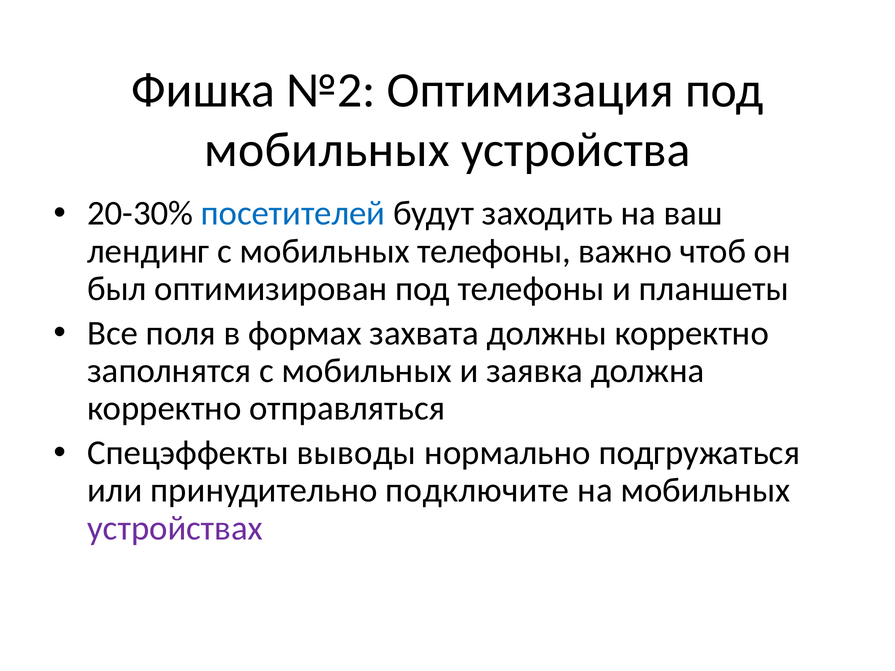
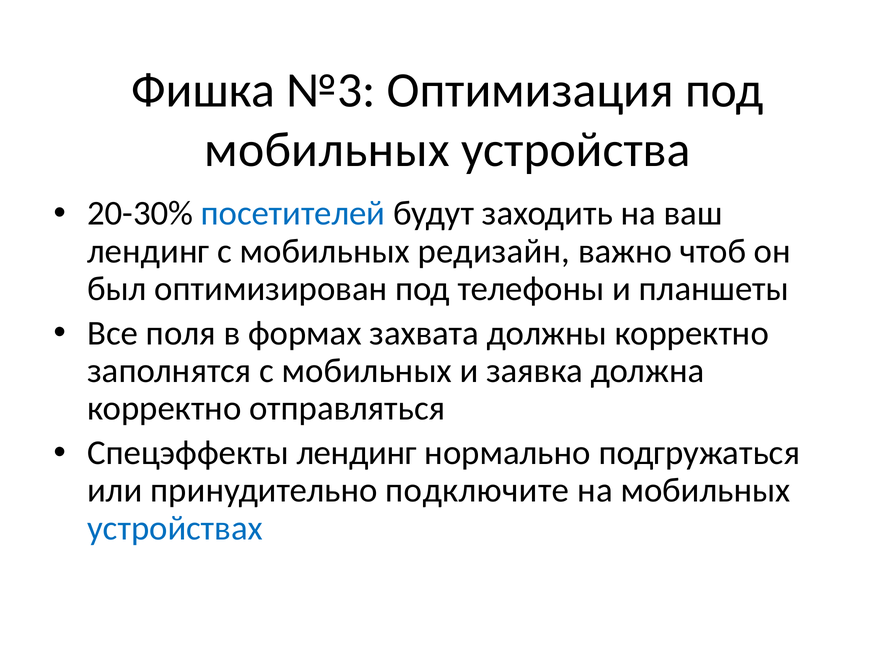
№2: №2 -> №3 (331, 90)
мобильных телефоны: телефоны -> редизайн (494, 251)
Спецэффекты выводы: выводы -> лендинг (357, 453)
устройствах colour: purple -> blue (175, 528)
